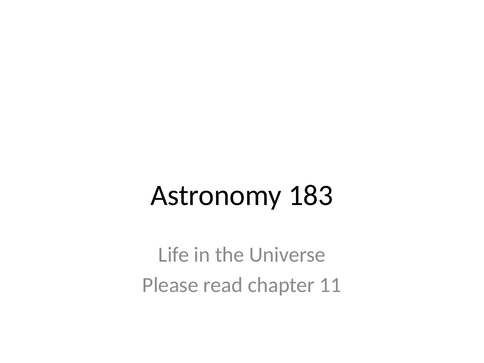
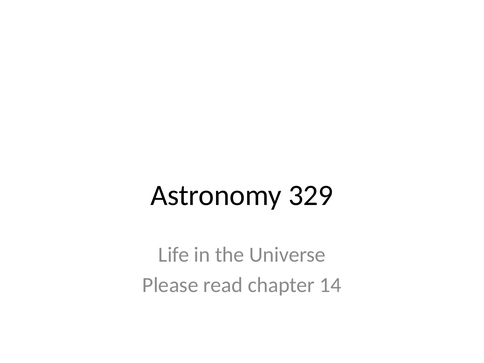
183: 183 -> 329 (311, 195)
11: 11 -> 14 (331, 285)
